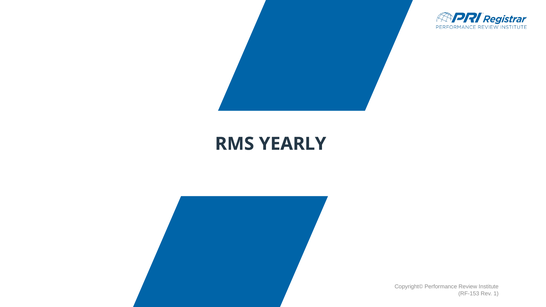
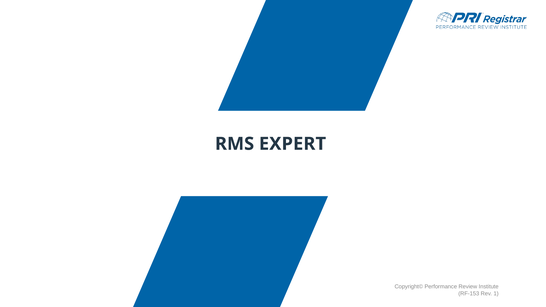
YEARLY: YEARLY -> EXPERT (292, 144)
